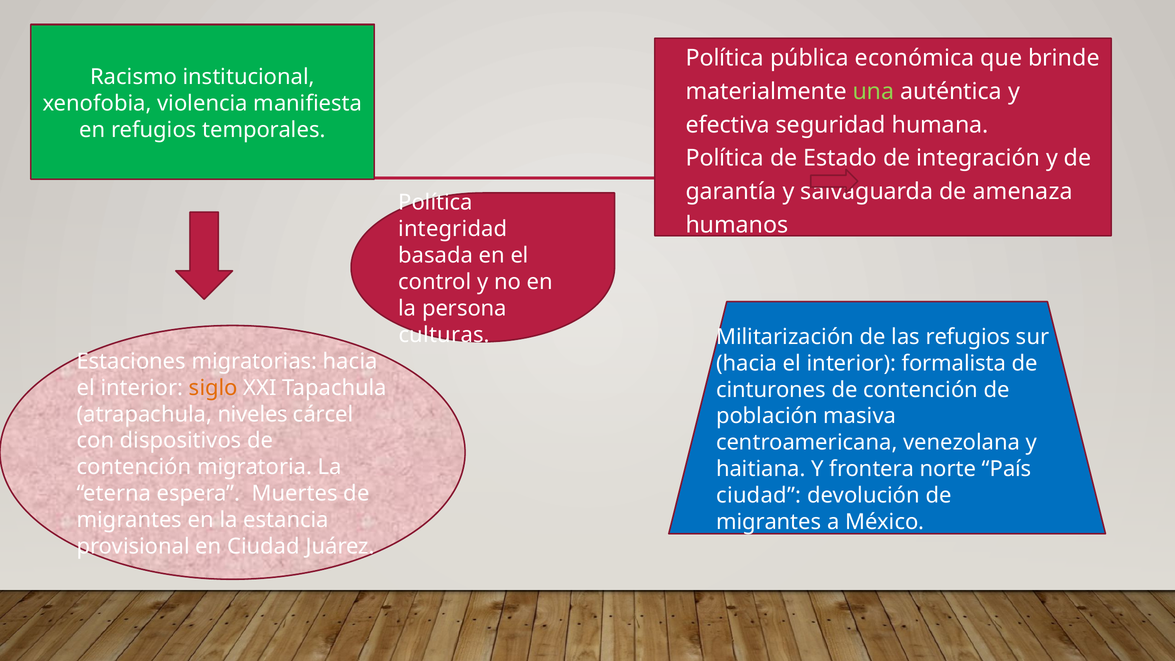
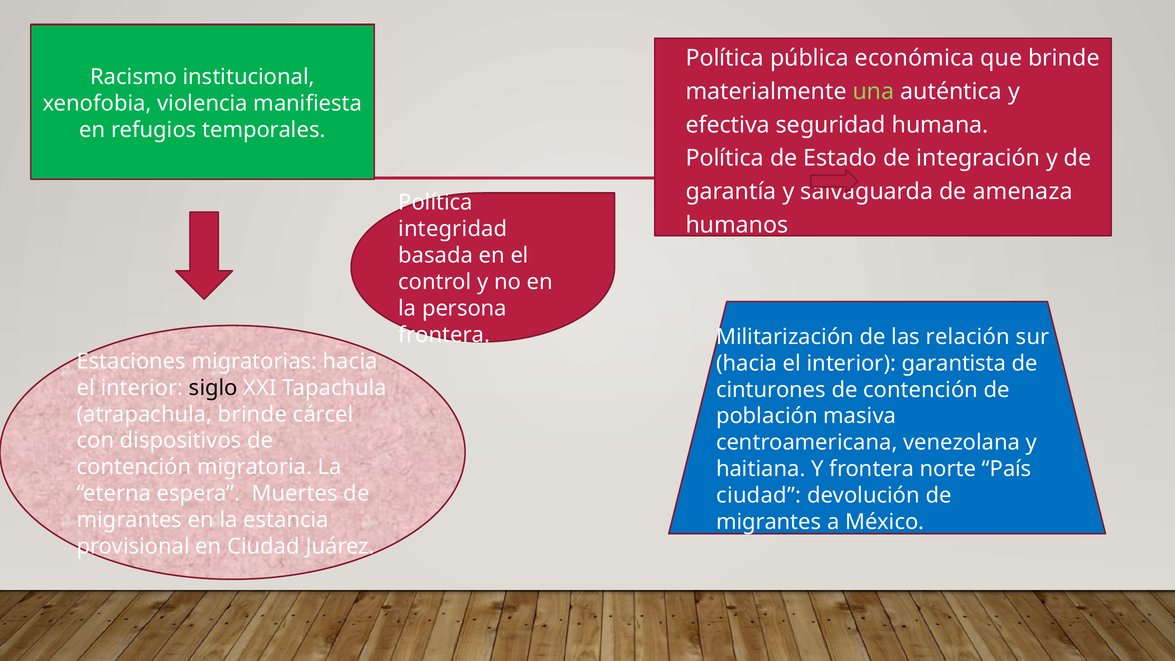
culturas: culturas -> frontera (444, 335)
las refugios: refugios -> relación (968, 337)
formalista: formalista -> garantista (954, 363)
siglo colour: orange -> black (213, 388)
atrapachula niveles: niveles -> brinde (252, 414)
